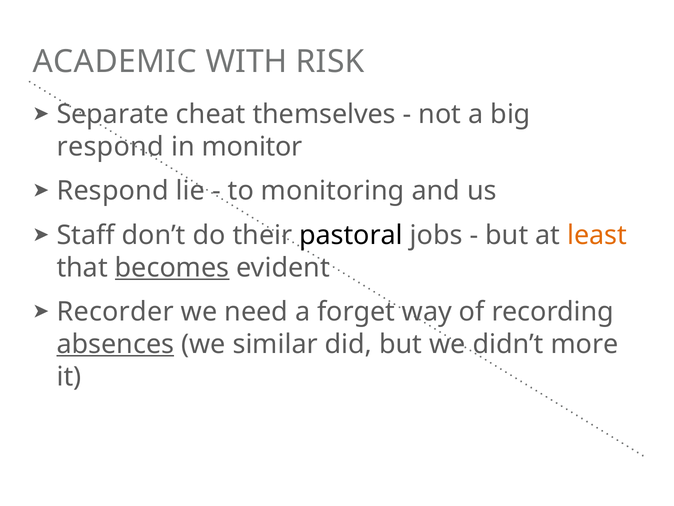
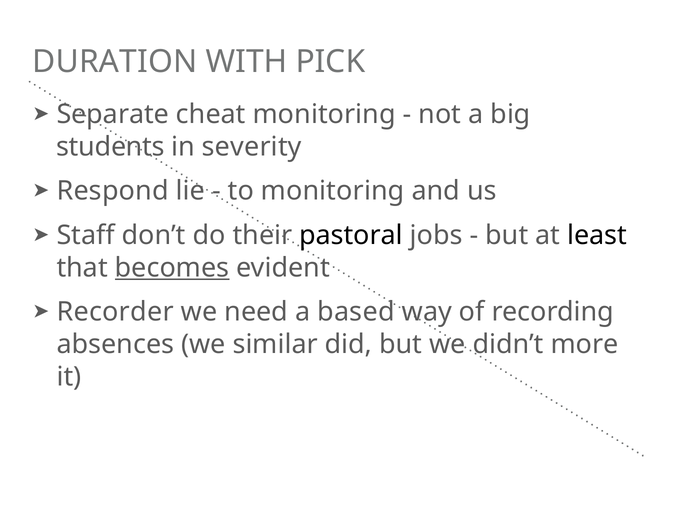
ACADEMIC: ACADEMIC -> DURATION (115, 61)
RISK: RISK -> PICK (330, 61)
cheat themselves: themselves -> monitoring (324, 114)
respond: respond -> students (110, 147)
monitor: monitor -> severity (252, 147)
least colour: orange -> black (597, 235)
forget: forget -> based (356, 312)
absences underline: present -> none (115, 344)
